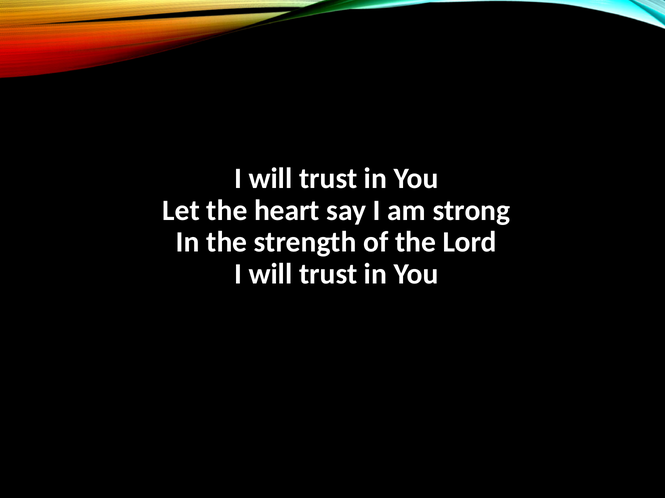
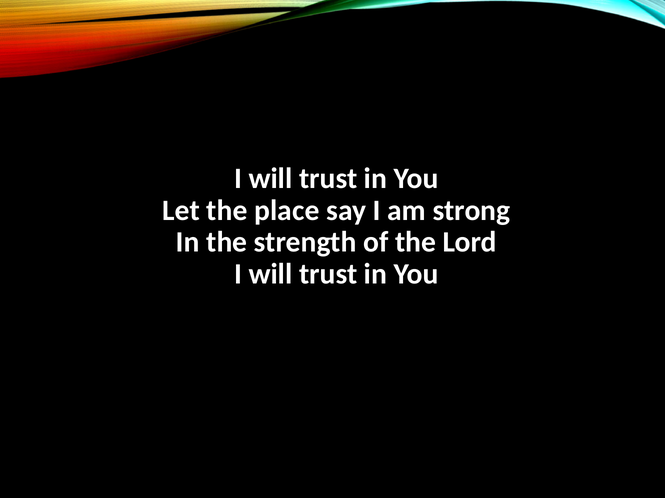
heart: heart -> place (287, 211)
